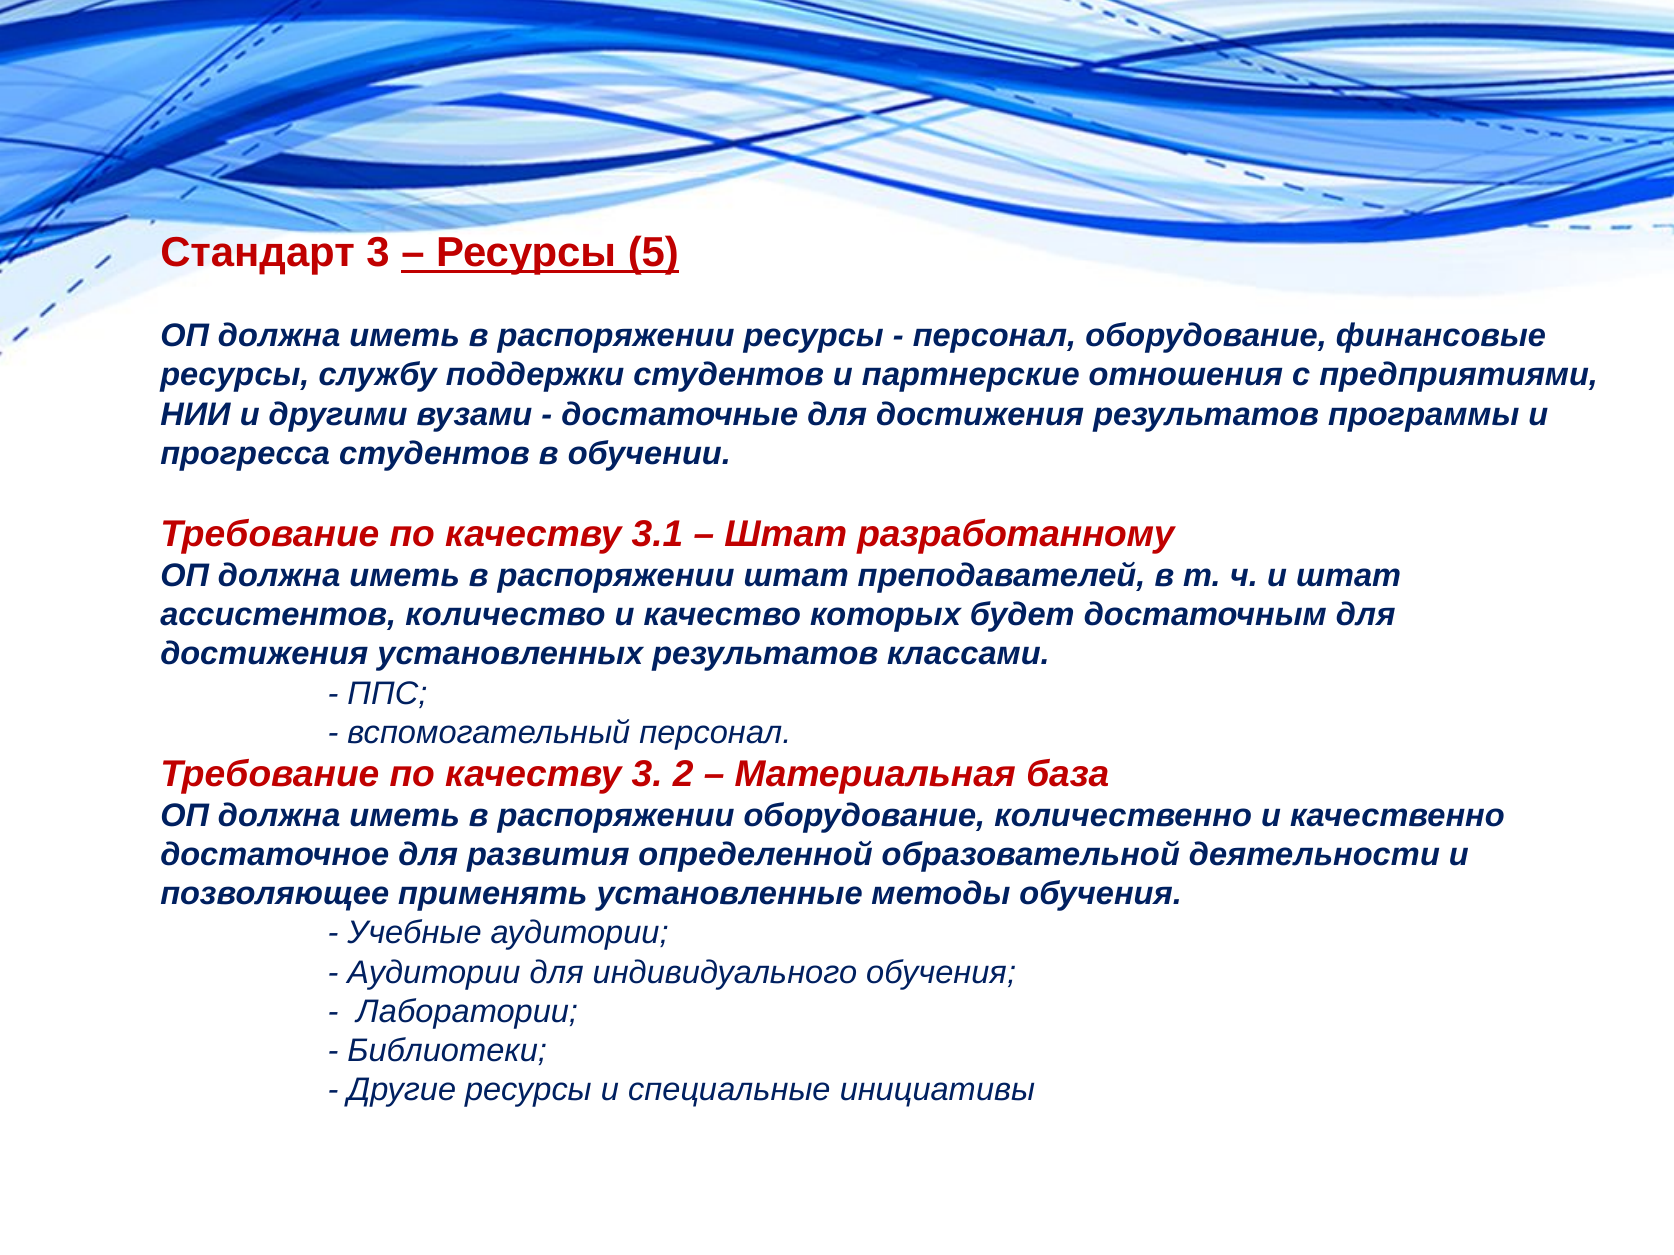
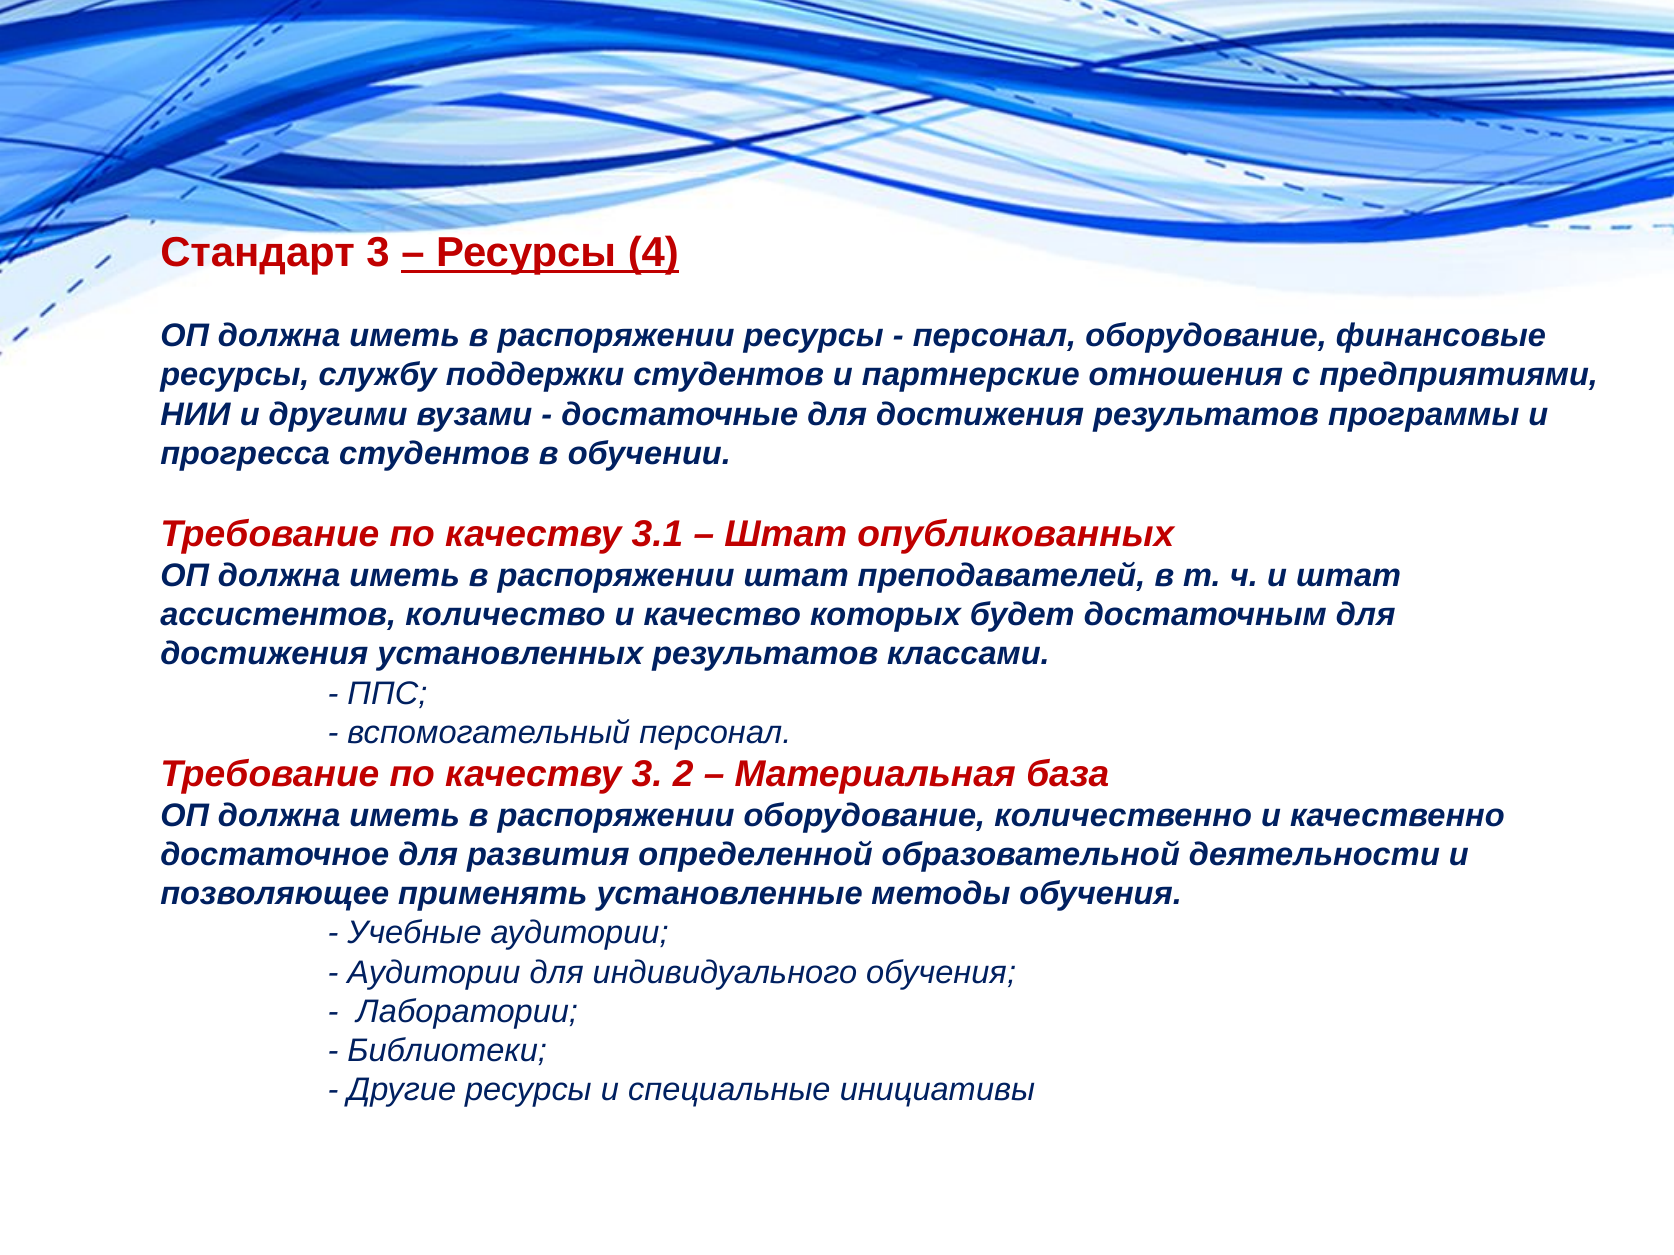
5: 5 -> 4 (653, 253)
разработанному: разработанному -> опубликованных (1016, 535)
